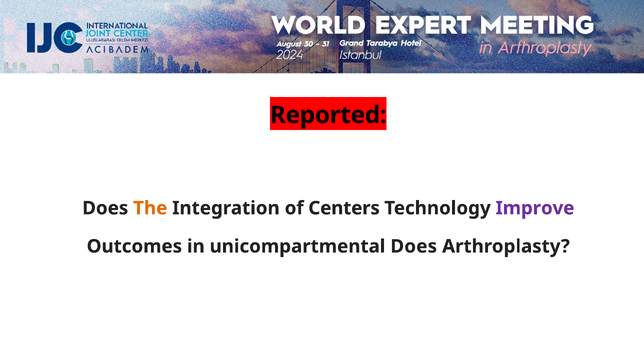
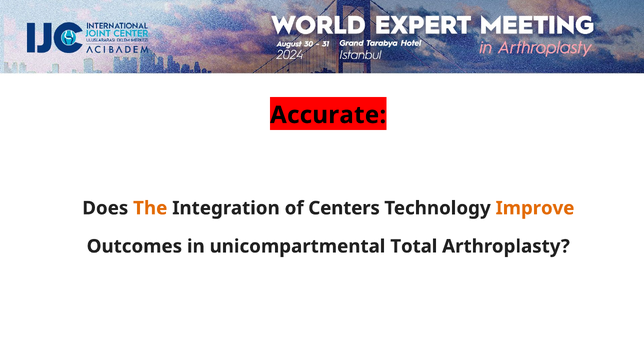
Reported: Reported -> Accurate (328, 115)
Improve colour: purple -> orange (535, 208)
unicompartmental Does: Does -> Total (414, 247)
